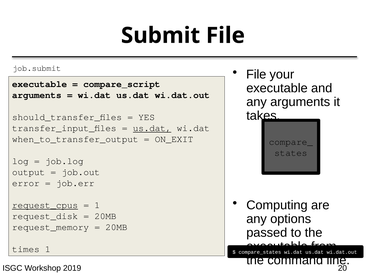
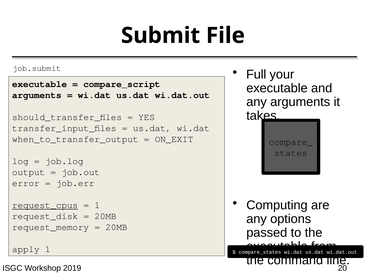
File: File -> Full (256, 74)
us.dat underline: present -> none (152, 128)
times: times -> apply (26, 249)
